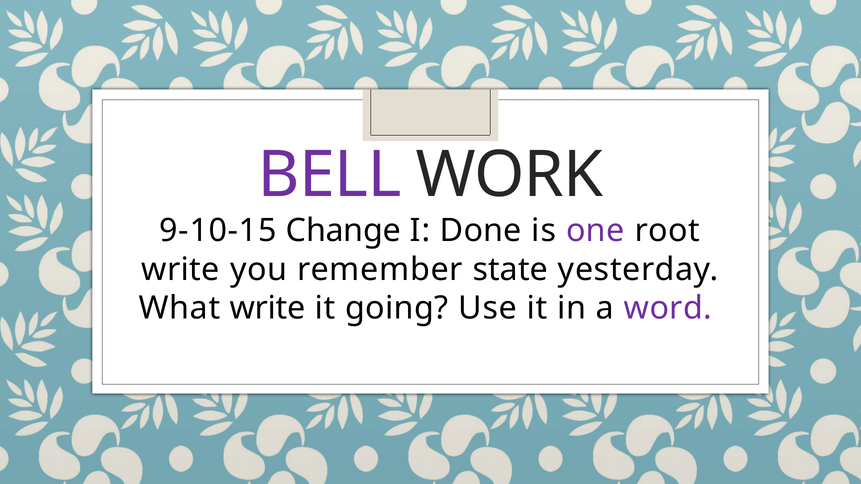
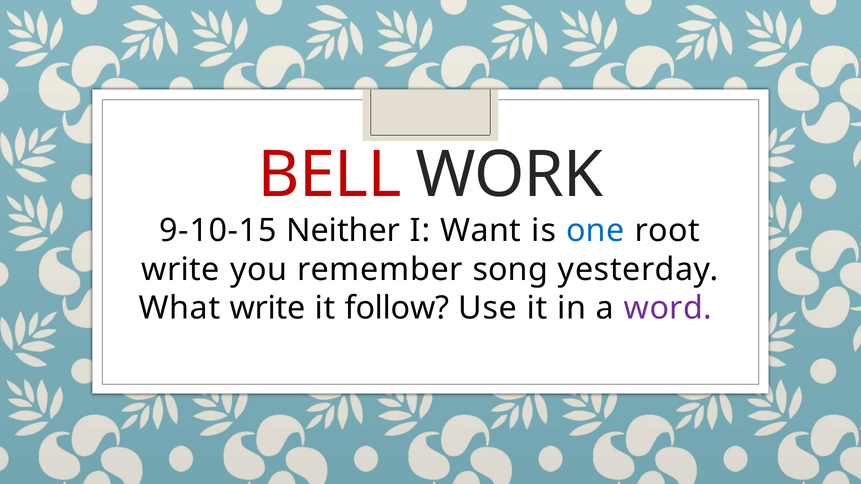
BELL colour: purple -> red (330, 175)
Change: Change -> Neither (343, 231)
Done: Done -> Want (481, 231)
one colour: purple -> blue (595, 231)
state: state -> song (510, 270)
going: going -> follow (397, 308)
